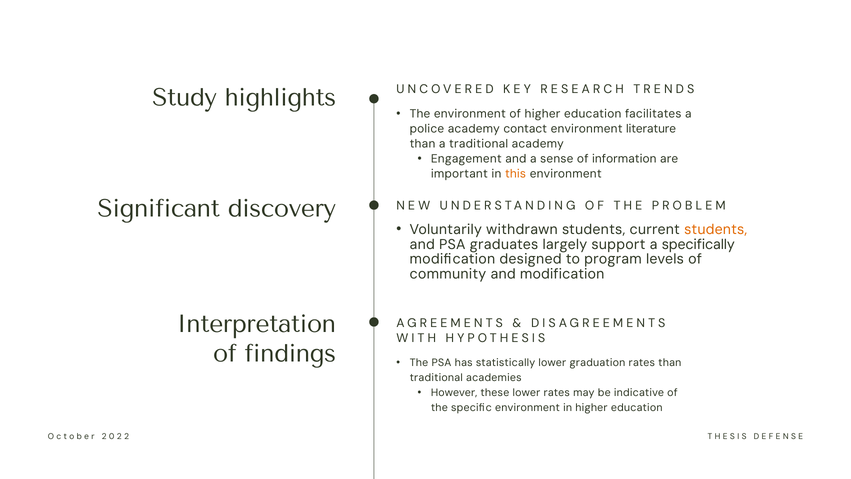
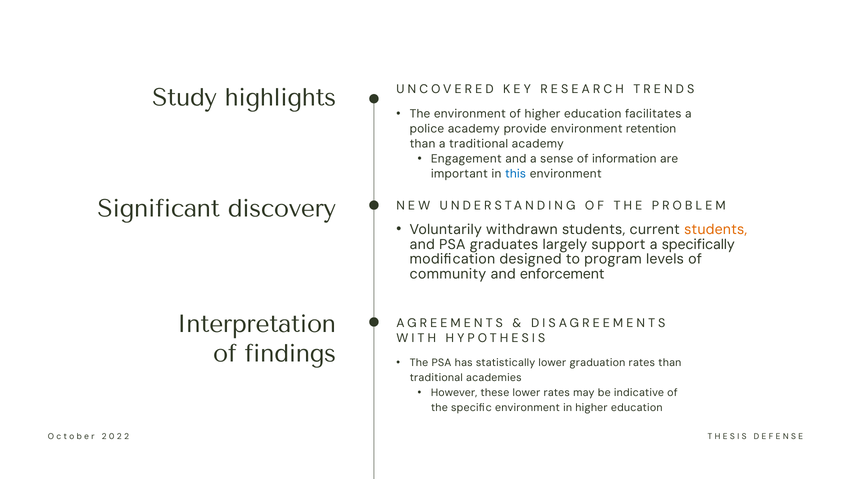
contact: contact -> provide (525, 129)
literature: literature -> retention (651, 129)
this colour: orange -> blue (516, 174)
and modification: modification -> enforcement (562, 274)
